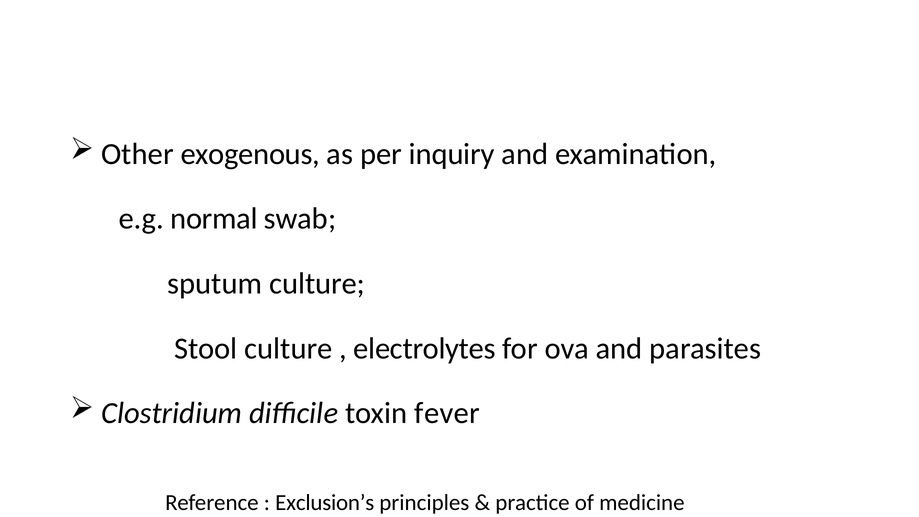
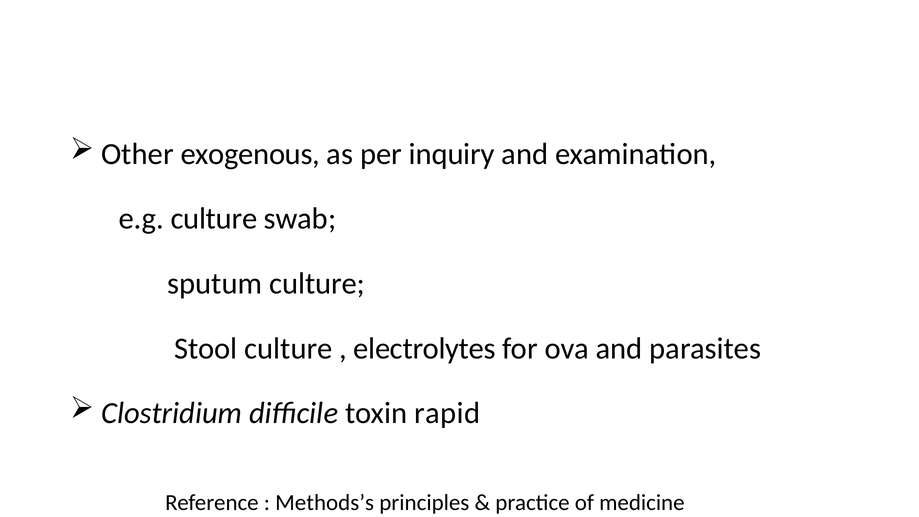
e.g normal: normal -> culture (214, 219)
fever: fever -> rapid (447, 413)
Exclusion’s: Exclusion’s -> Methods’s (325, 502)
